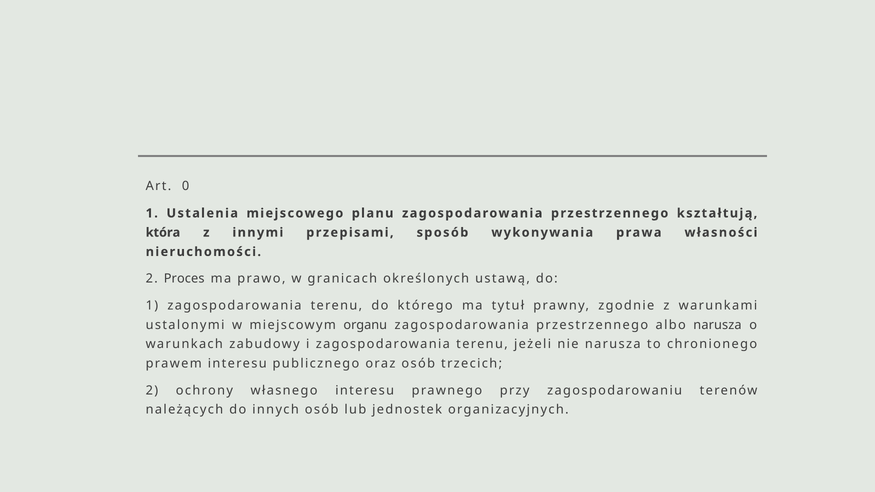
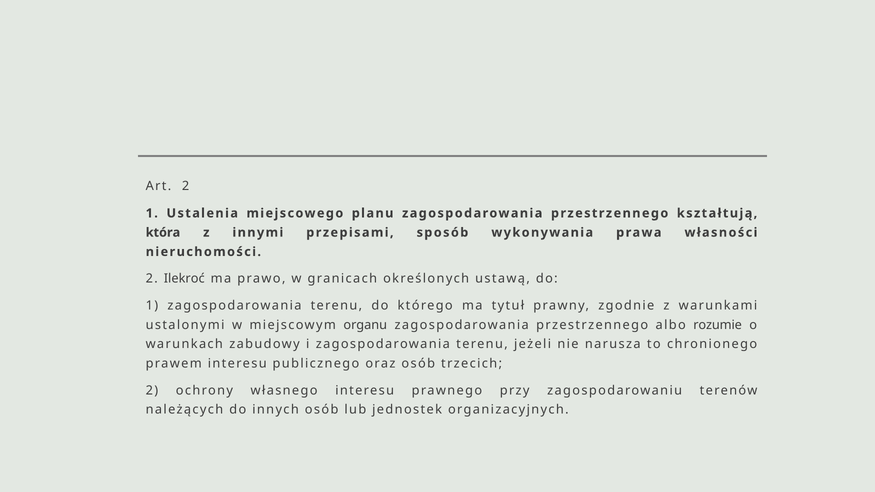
Art 0: 0 -> 2 (186, 186)
Proces: Proces -> Ilekroć (184, 279)
albo narusza: narusza -> rozumie (718, 325)
